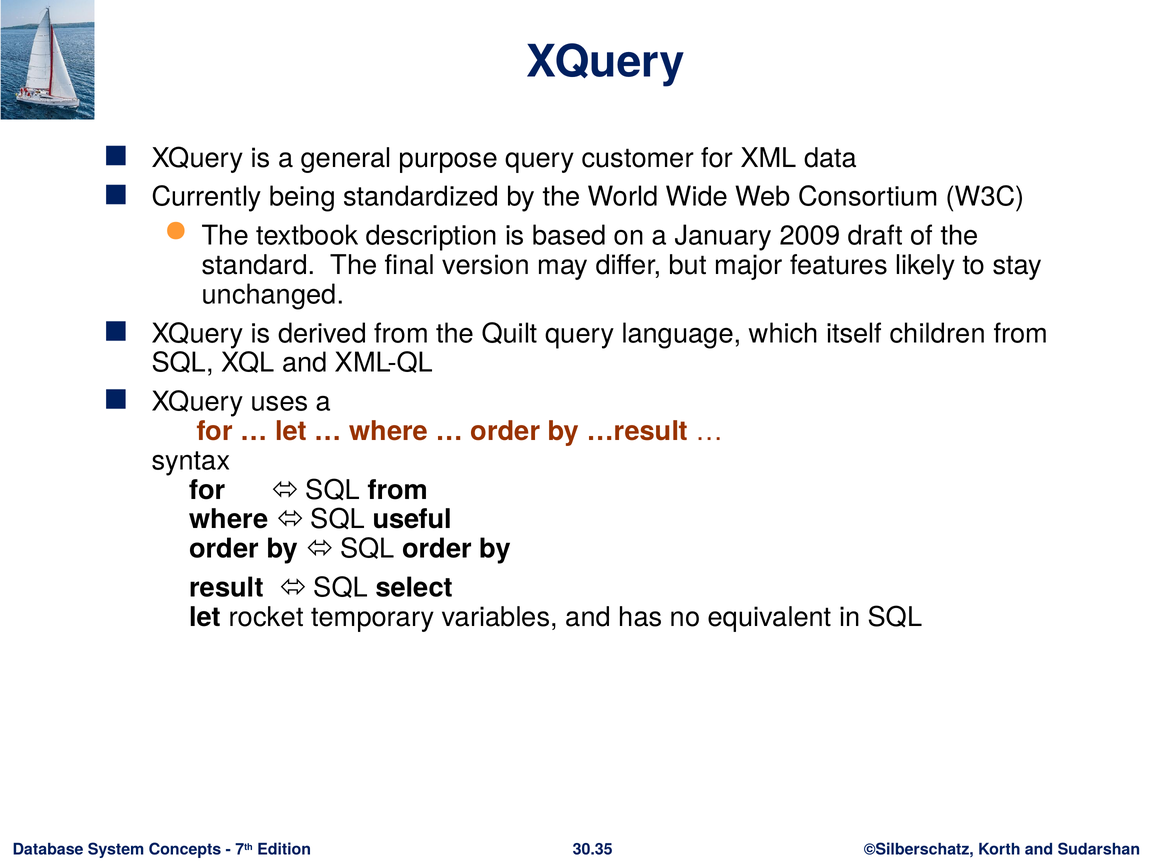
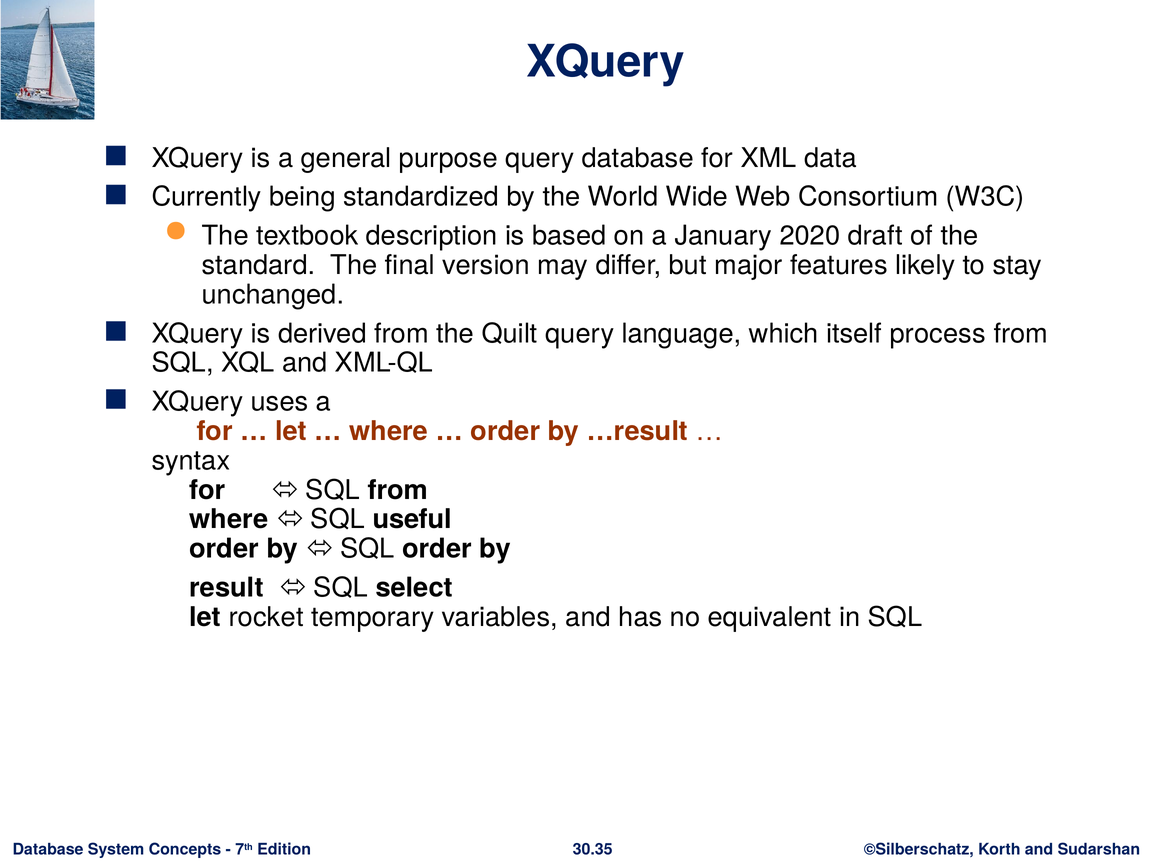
query customer: customer -> database (638, 158)
2009: 2009 -> 2020 (810, 236)
children: children -> process (938, 334)
